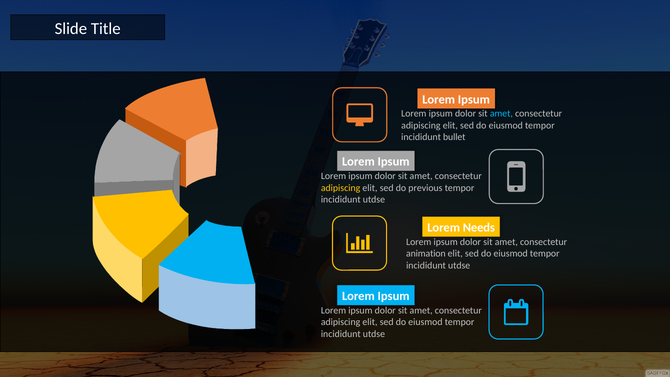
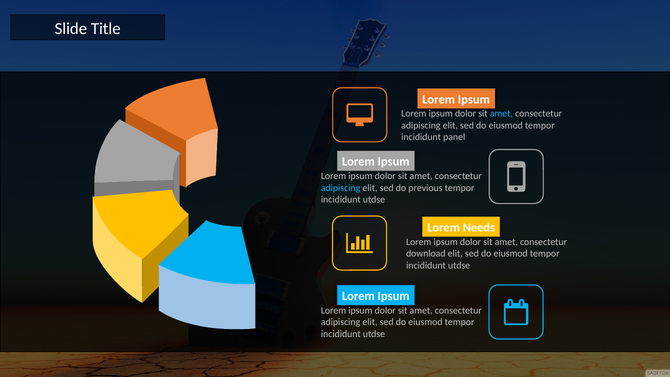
bullet: bullet -> panel (454, 137)
adipiscing colour: yellow -> light blue (341, 188)
animation: animation -> download (426, 254)
